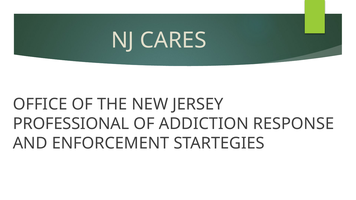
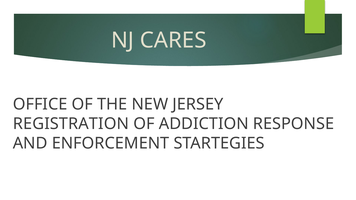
PROFESSIONAL: PROFESSIONAL -> REGISTRATION (71, 124)
